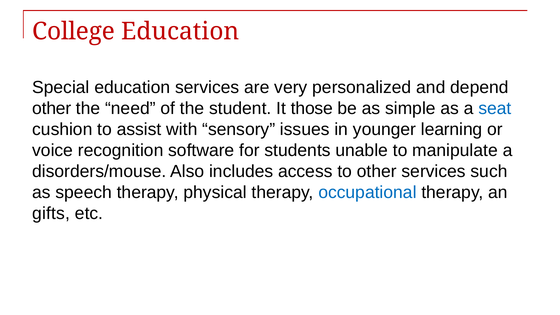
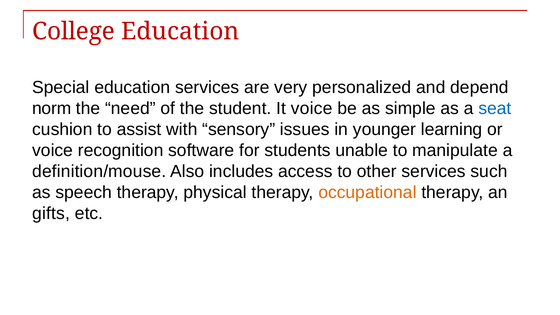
other: other -> norm (52, 108)
It those: those -> voice (312, 108)
disorders/mouse: disorders/mouse -> definition/mouse (99, 171)
occupational colour: blue -> orange (367, 192)
